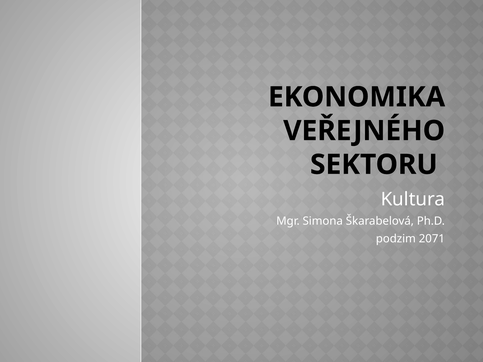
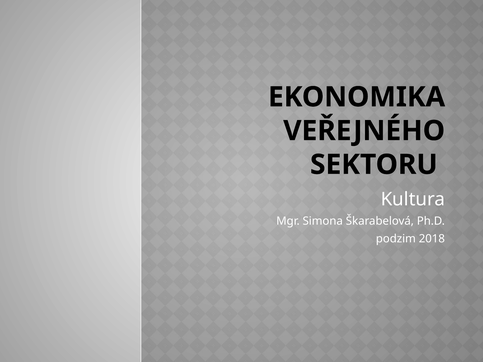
2071: 2071 -> 2018 (432, 239)
